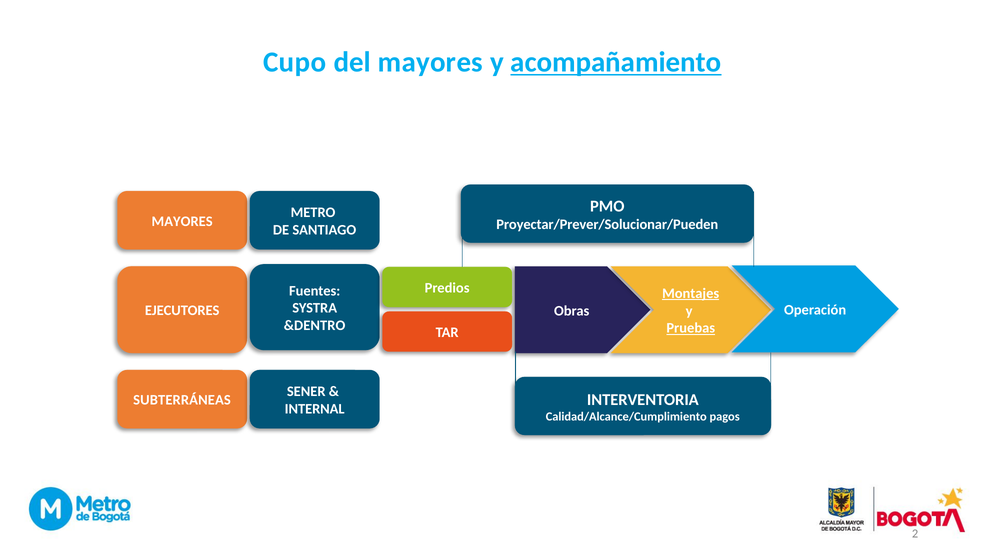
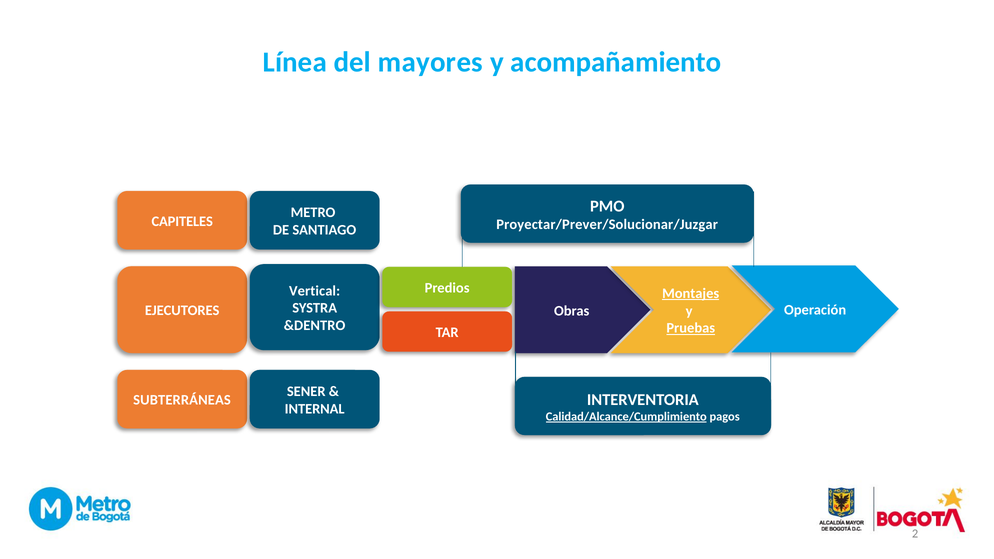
Cupo: Cupo -> Línea (295, 62)
acompañamiento underline: present -> none (616, 62)
MAYORES: MAYORES -> CAPITELES (182, 221)
Proyectar/Prever/Solucionar/Pueden: Proyectar/Prever/Solucionar/Pueden -> Proyectar/Prever/Solucionar/Juzgar (607, 225)
Fuentes: Fuentes -> Vertical (315, 291)
Calidad/Alcance/Cumplimiento underline: none -> present (626, 417)
